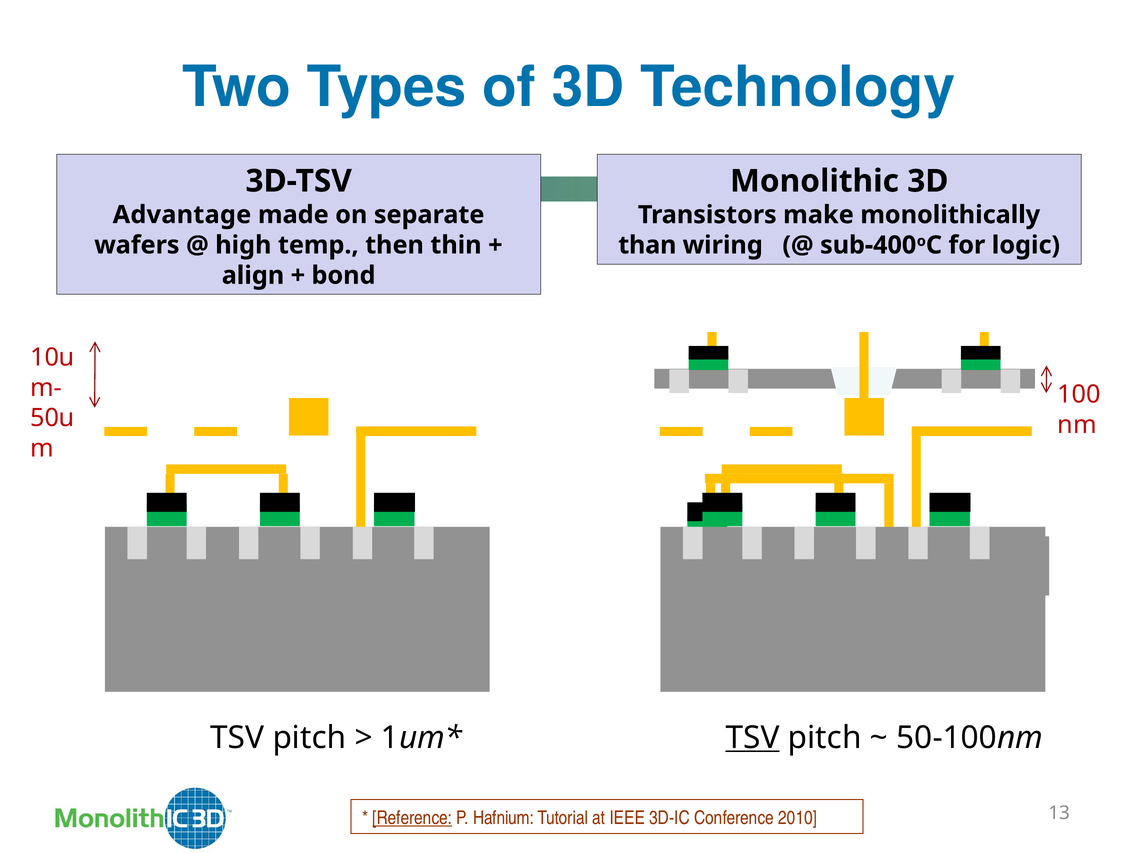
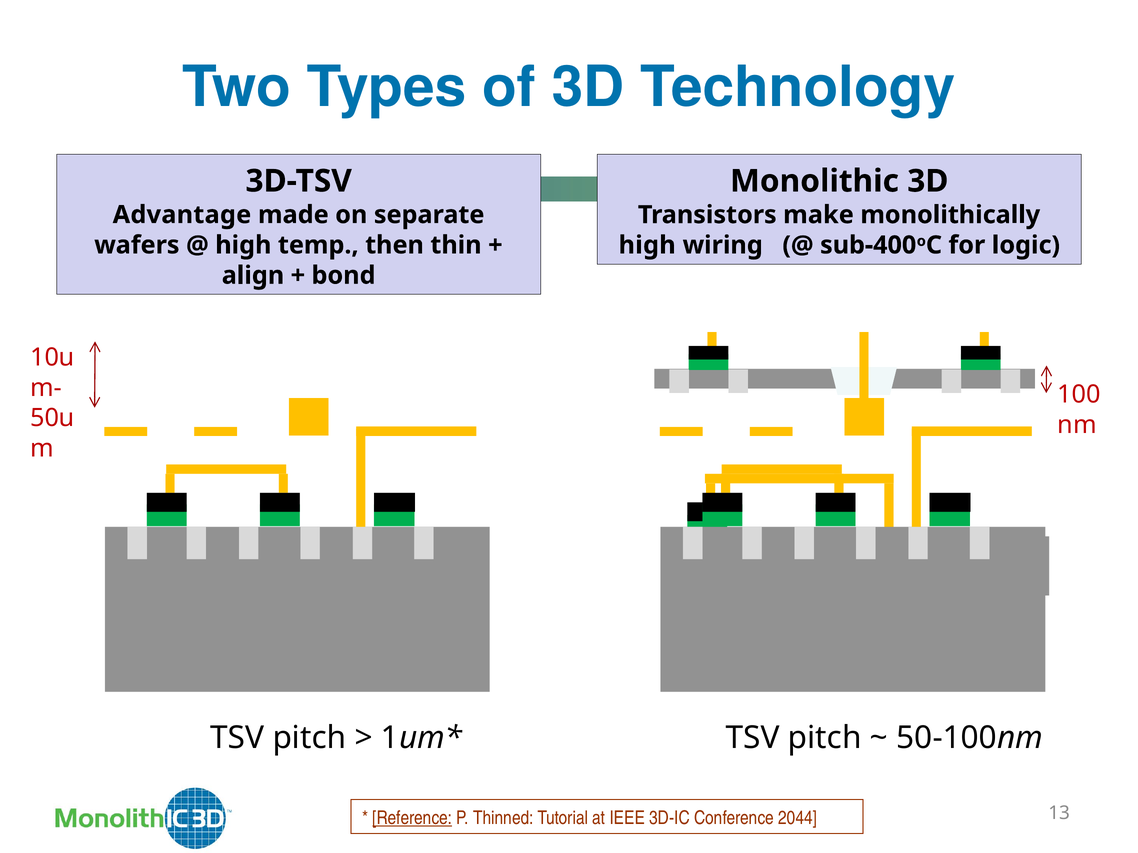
than: than -> high (647, 245)
TSV underline: present -> none (753, 738)
Hafnium: Hafnium -> Thinned (503, 818)
2010: 2010 -> 2044 (798, 818)
